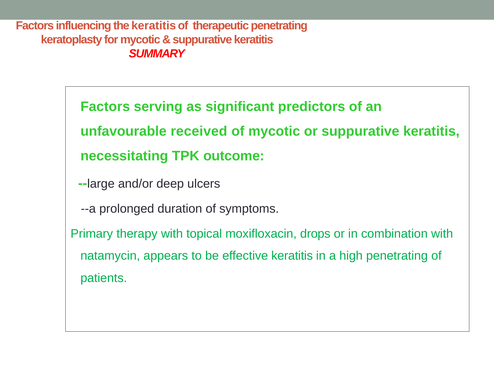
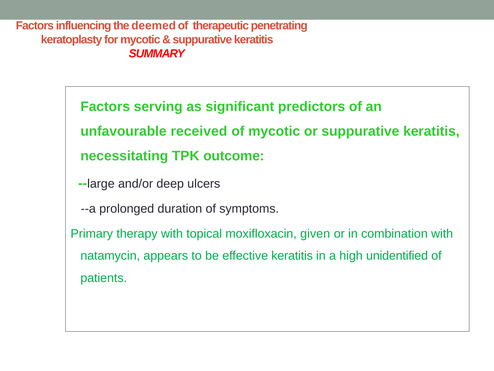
the keratitis: keratitis -> deemed (154, 26)
drops: drops -> given (315, 233)
high penetrating: penetrating -> unidentified (397, 256)
